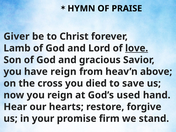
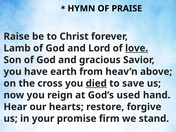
Giver: Giver -> Raise (17, 36)
have reign: reign -> earth (63, 72)
died underline: none -> present (96, 83)
